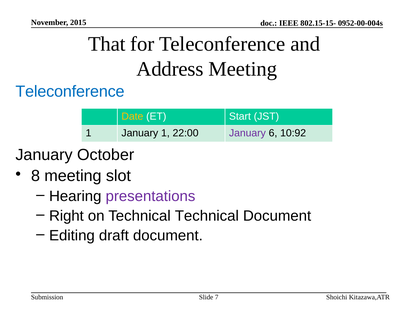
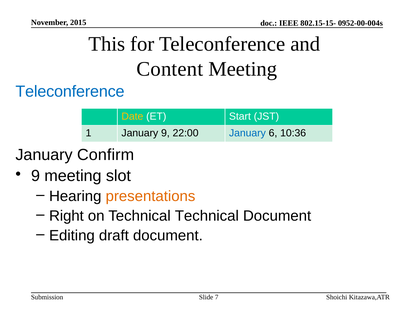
That: That -> This (107, 44)
Address: Address -> Content (170, 69)
January 1: 1 -> 9 (165, 133)
January colour: purple -> blue (247, 133)
10:92: 10:92 -> 10:36 (293, 133)
October: October -> Confirm (106, 155)
8: 8 -> 9 (35, 176)
presentations colour: purple -> orange (150, 197)
